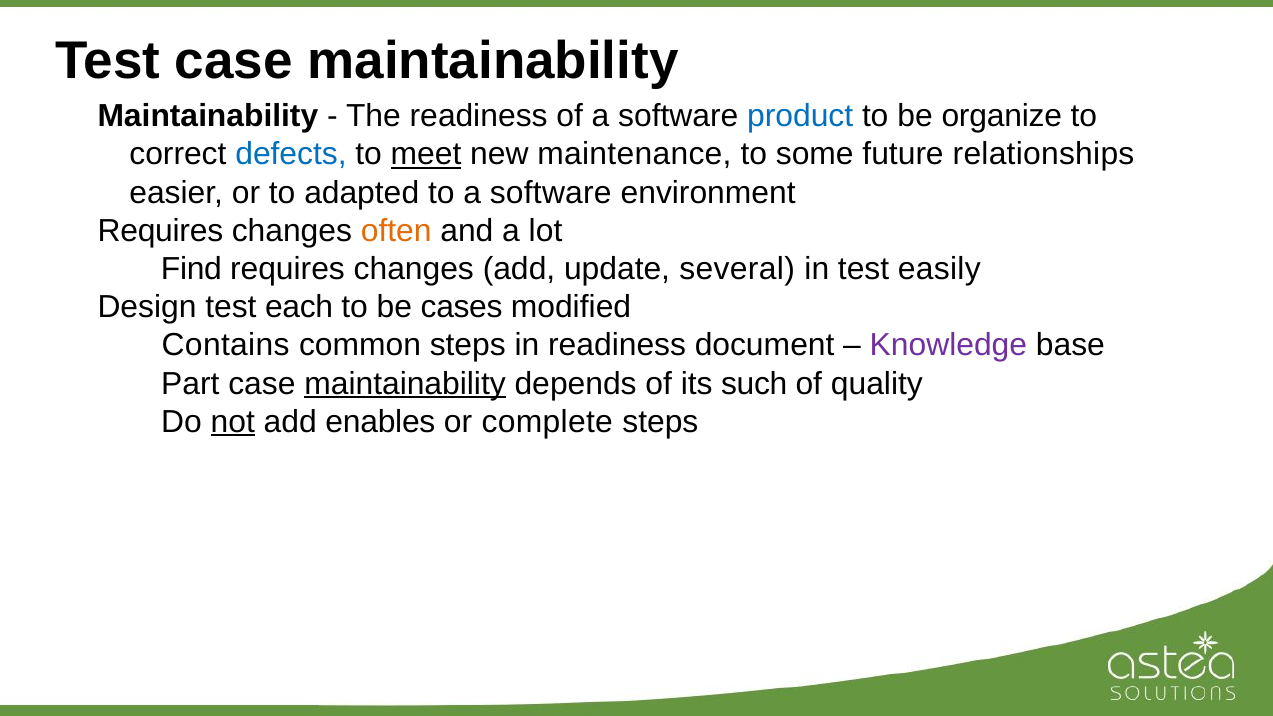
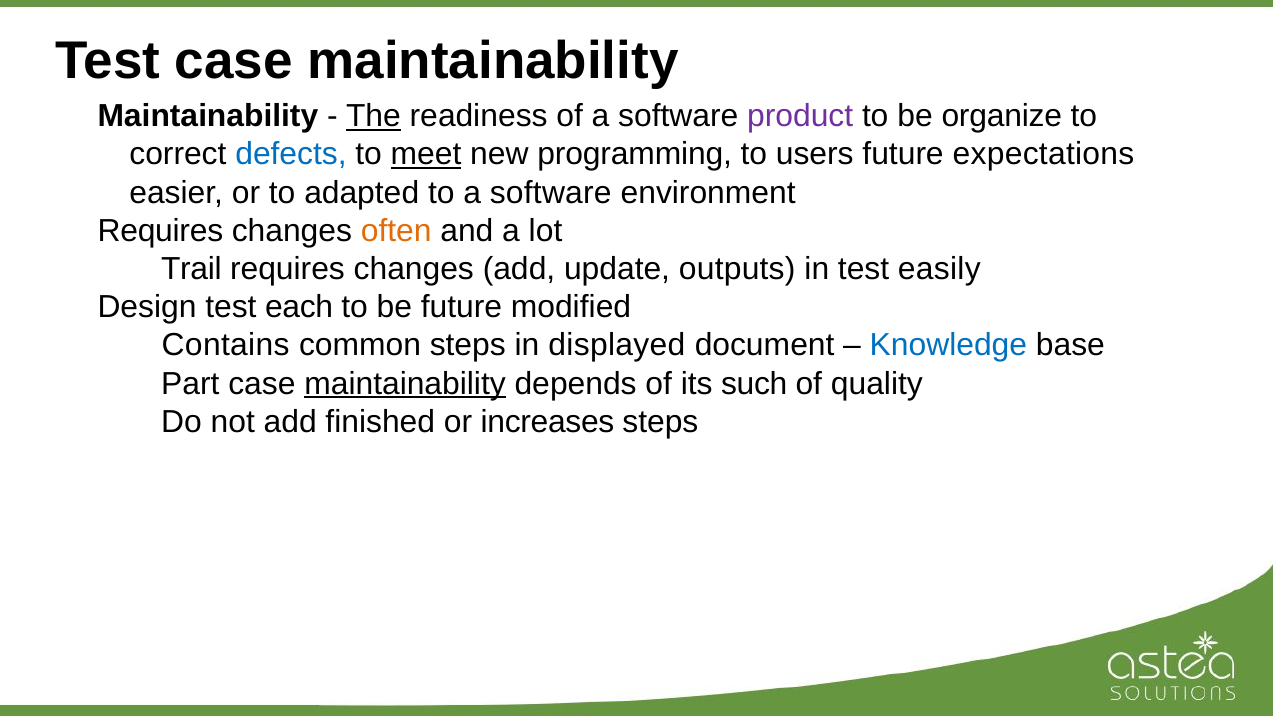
The underline: none -> present (373, 116)
product colour: blue -> purple (800, 116)
maintenance: maintenance -> programming (635, 154)
some: some -> users (815, 154)
relationships: relationships -> expectations (1044, 154)
Find: Find -> Trail (191, 269)
several: several -> outputs (737, 269)
be cases: cases -> future (461, 307)
in readiness: readiness -> displayed (617, 345)
Knowledge colour: purple -> blue (948, 345)
not underline: present -> none (233, 422)
enables: enables -> finished (380, 422)
complete: complete -> increases (548, 422)
